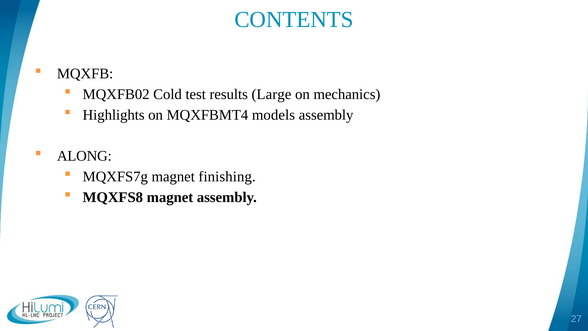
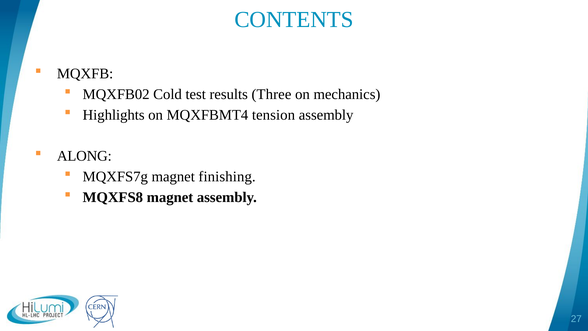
Large: Large -> Three (271, 94)
models: models -> tension (273, 115)
